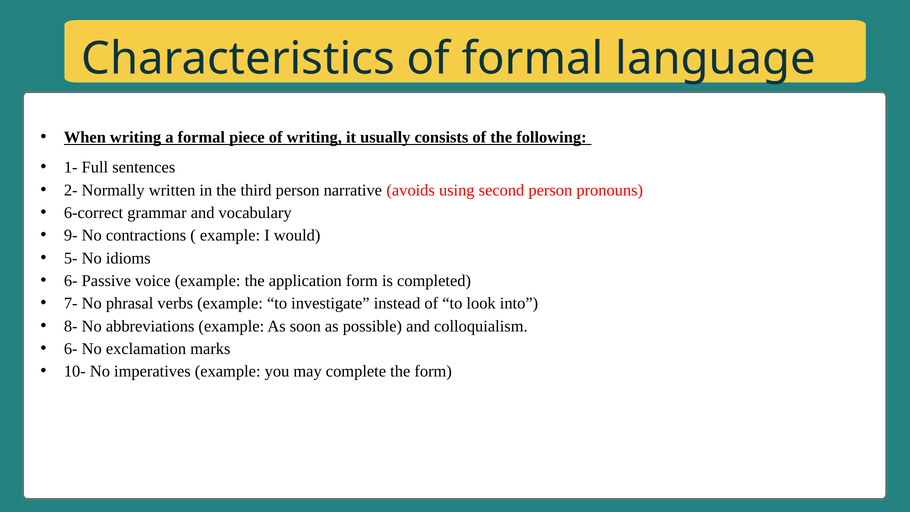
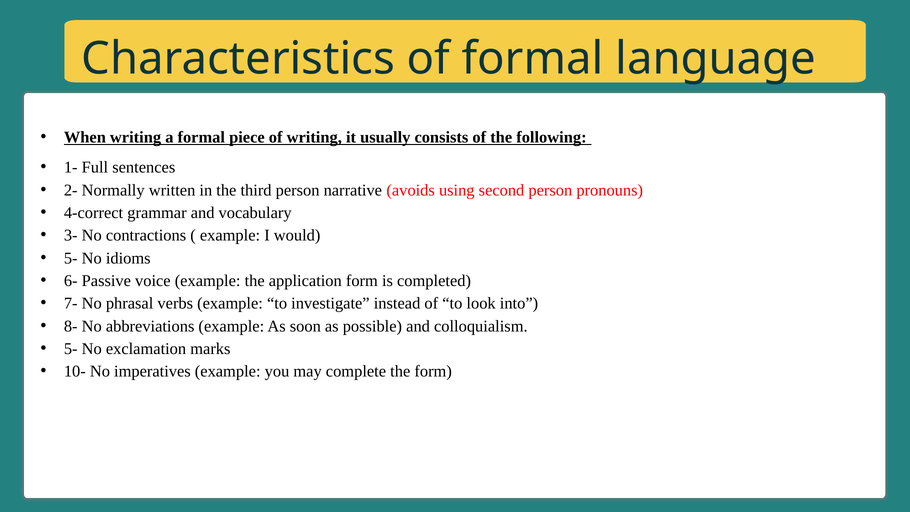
6-correct: 6-correct -> 4-correct (94, 213)
9-: 9- -> 3- (71, 235)
6-: 6- -> 5- (71, 349)
